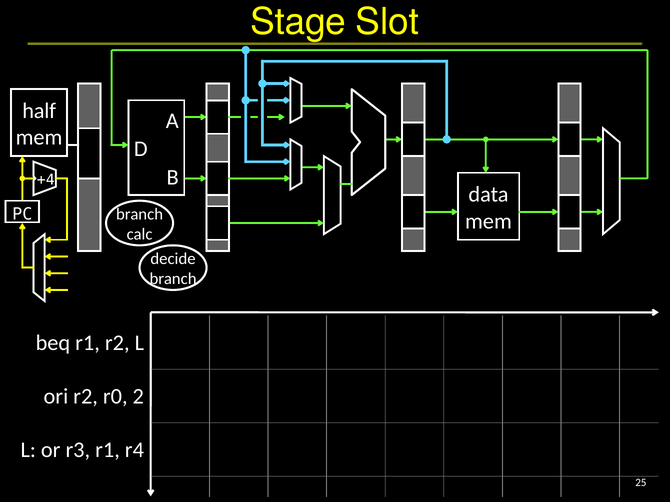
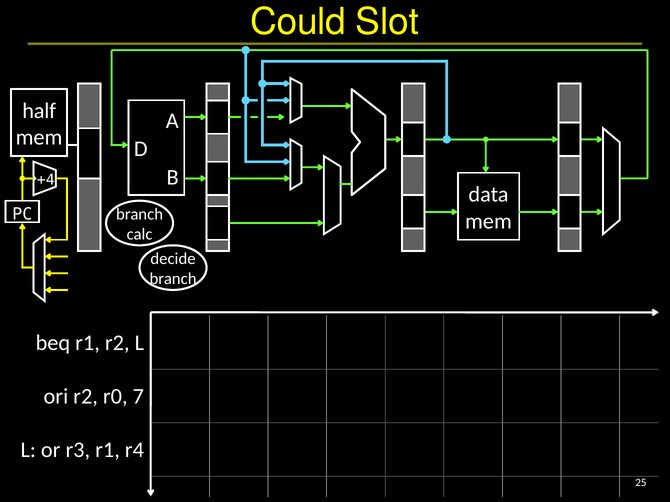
Stage: Stage -> Could (298, 22)
2: 2 -> 7 (138, 397)
